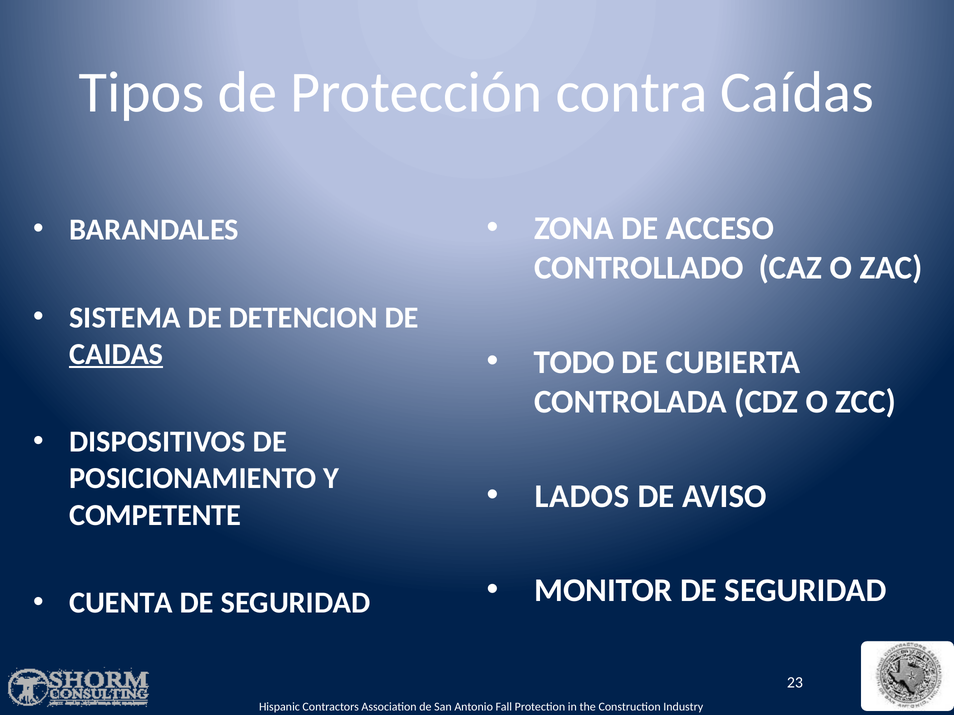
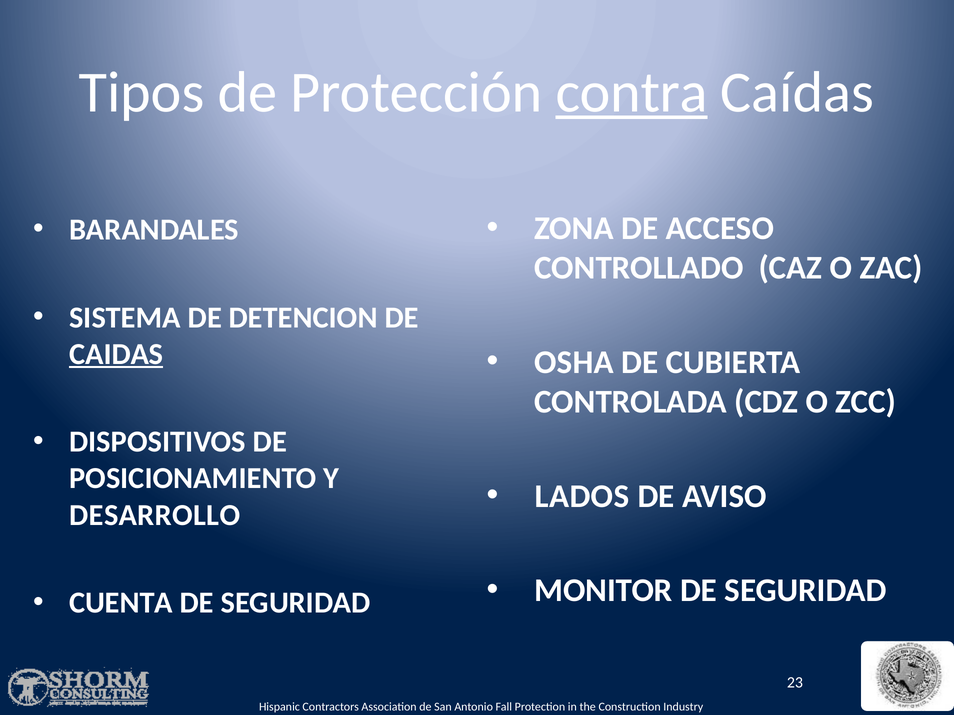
contra underline: none -> present (632, 92)
TODO: TODO -> OSHA (574, 362)
COMPETENTE: COMPETENTE -> DESARROLLO (155, 515)
